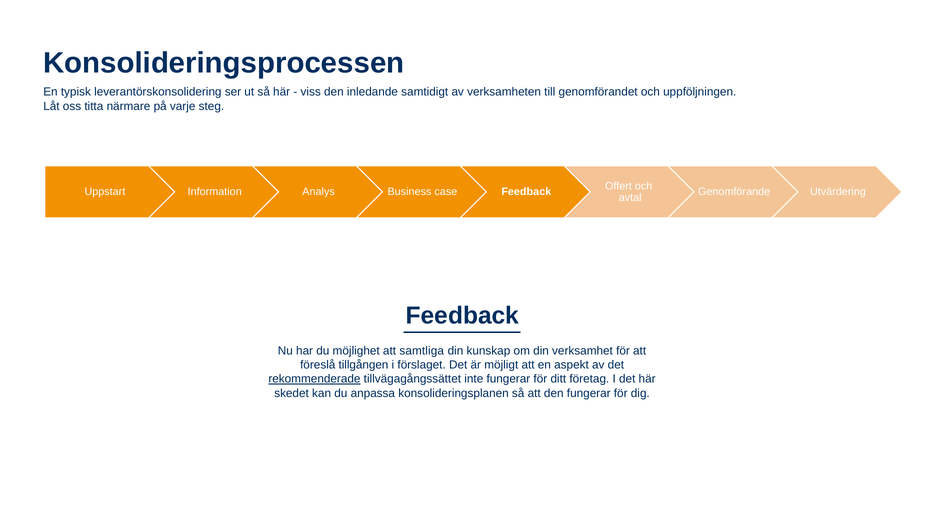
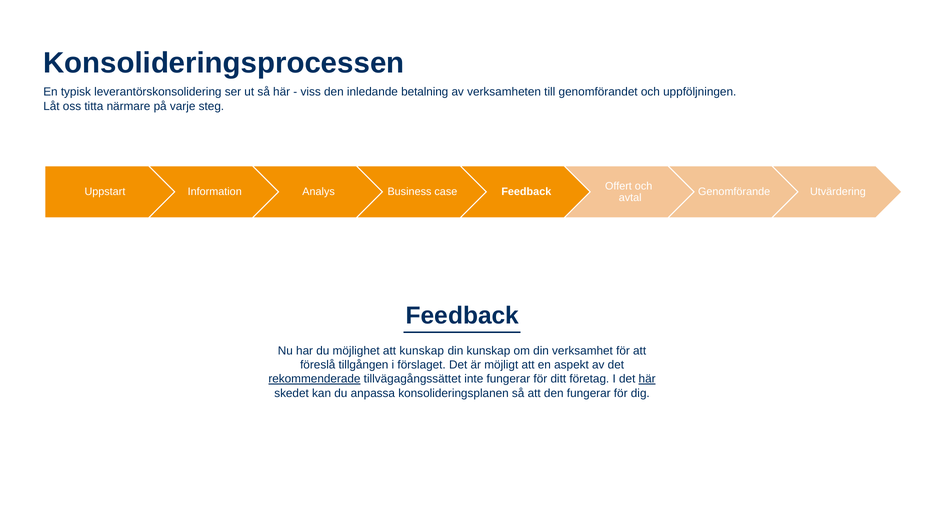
samtidigt: samtidigt -> betalning (425, 92)
att samtliga: samtliga -> kunskap (422, 351)
här underline: none -> present (647, 379)
